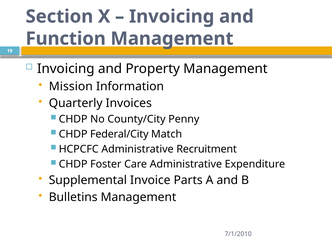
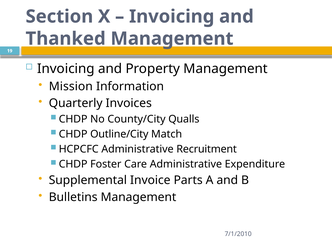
Function: Function -> Thanked (66, 39)
Penny: Penny -> Qualls (184, 119)
Federal/City: Federal/City -> Outline/City (119, 134)
